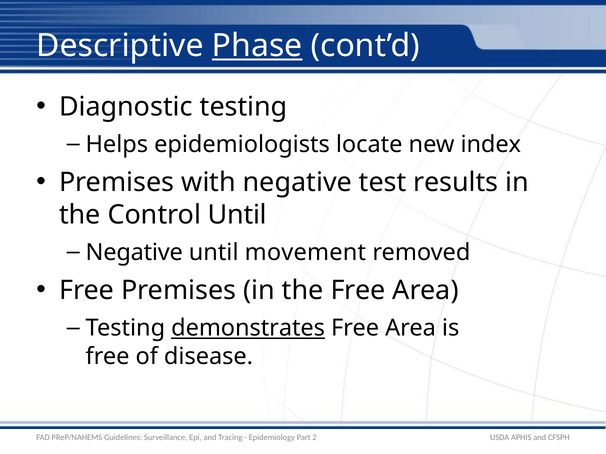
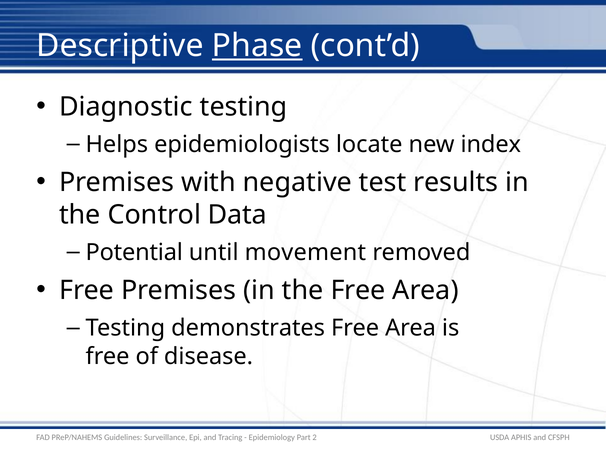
Control Until: Until -> Data (237, 215)
Negative: Negative -> Potential (134, 253)
demonstrates underline: present -> none (248, 328)
